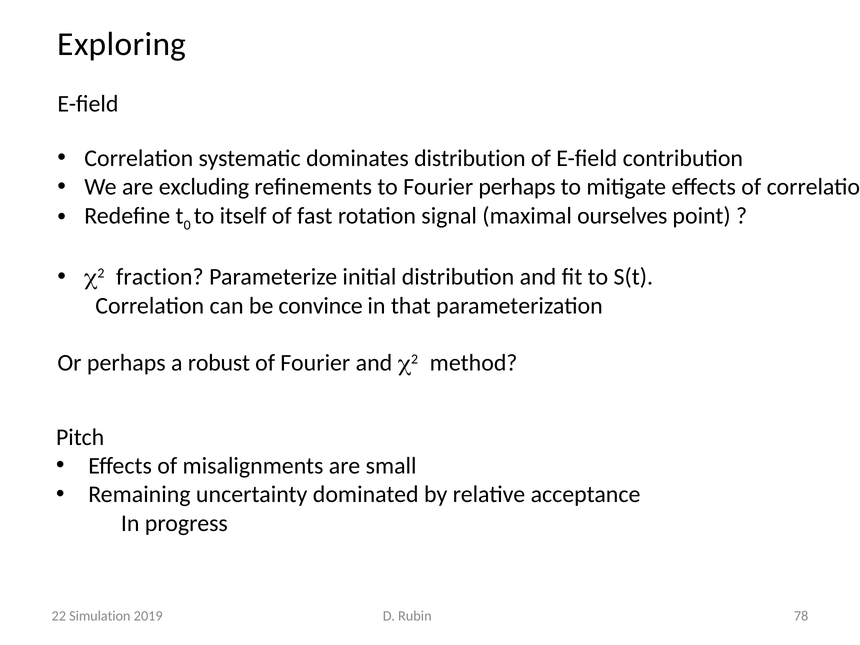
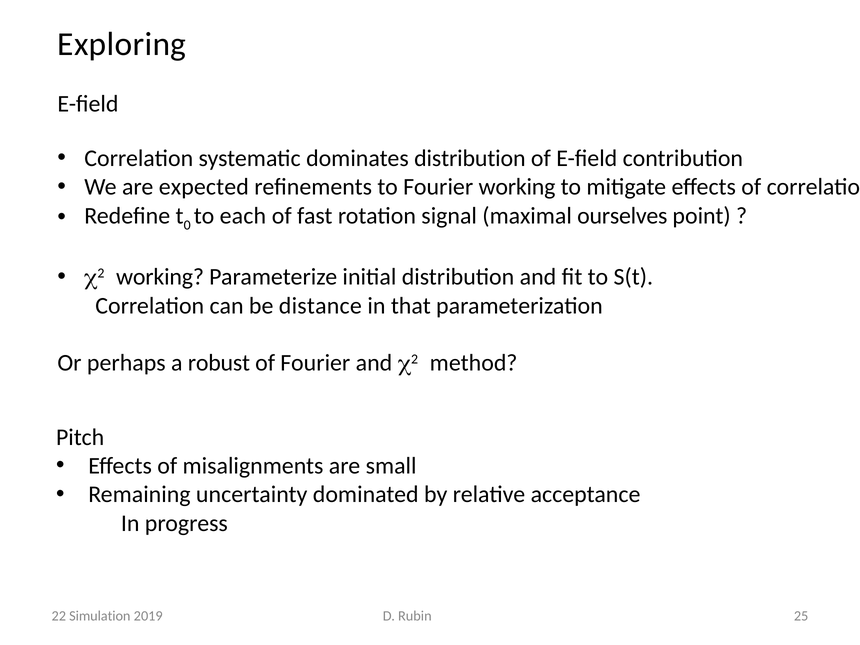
excluding: excluding -> expected (204, 187)
Fourier perhaps: perhaps -> working (517, 187)
itself: itself -> each (243, 216)
c2 fraction: fraction -> working (160, 277)
convince: convince -> distance (320, 306)
78: 78 -> 25 (801, 616)
